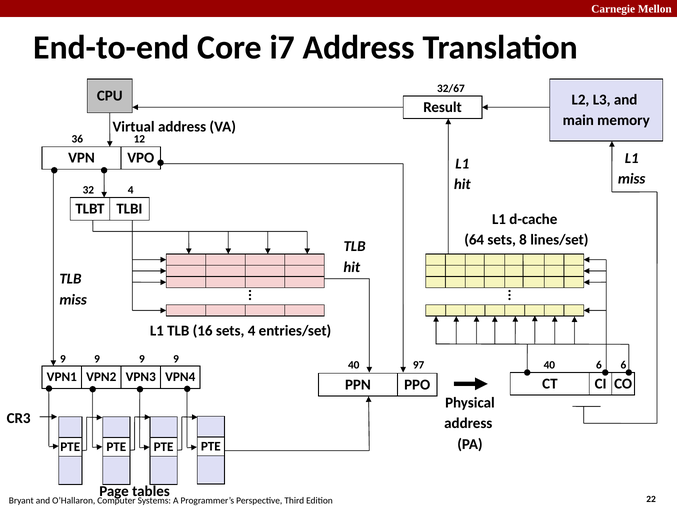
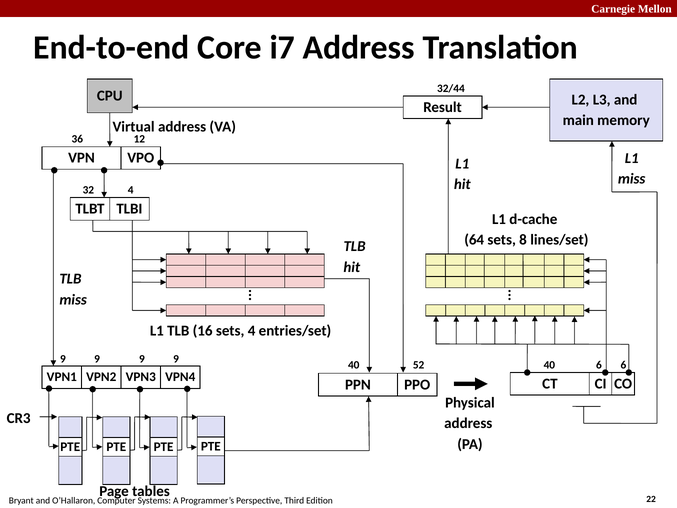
32/67: 32/67 -> 32/44 (451, 88)
97: 97 -> 52 (419, 365)
